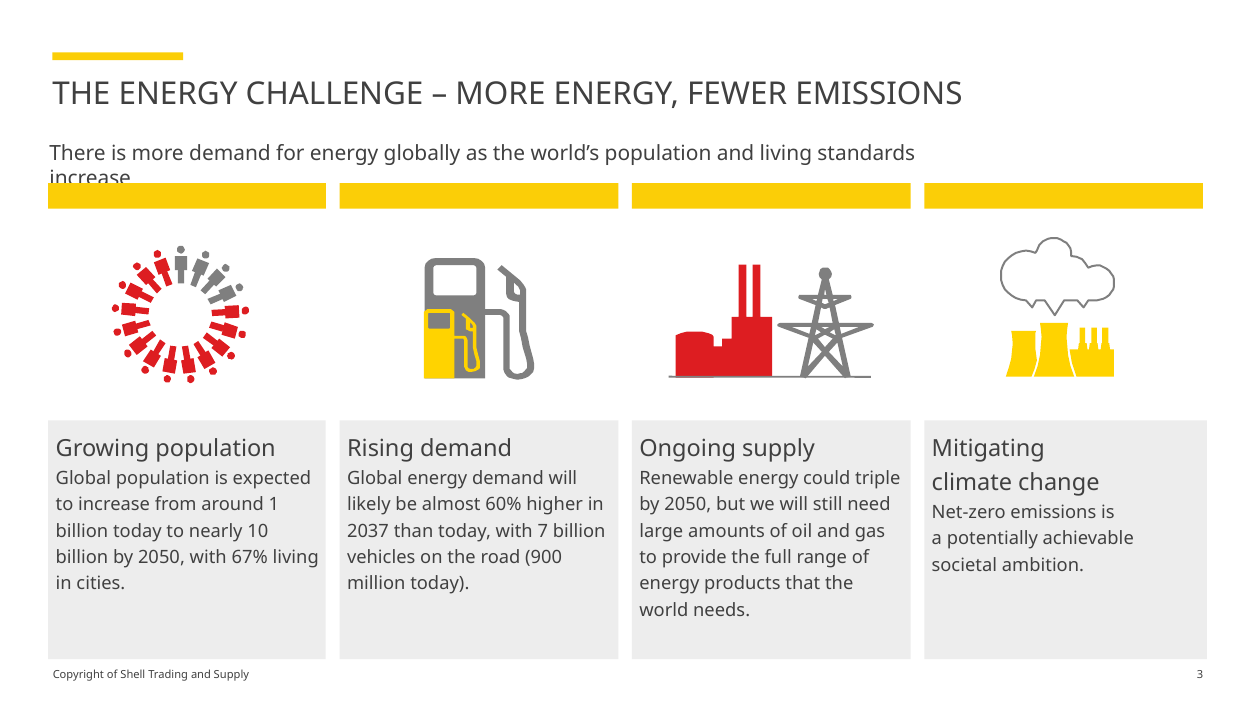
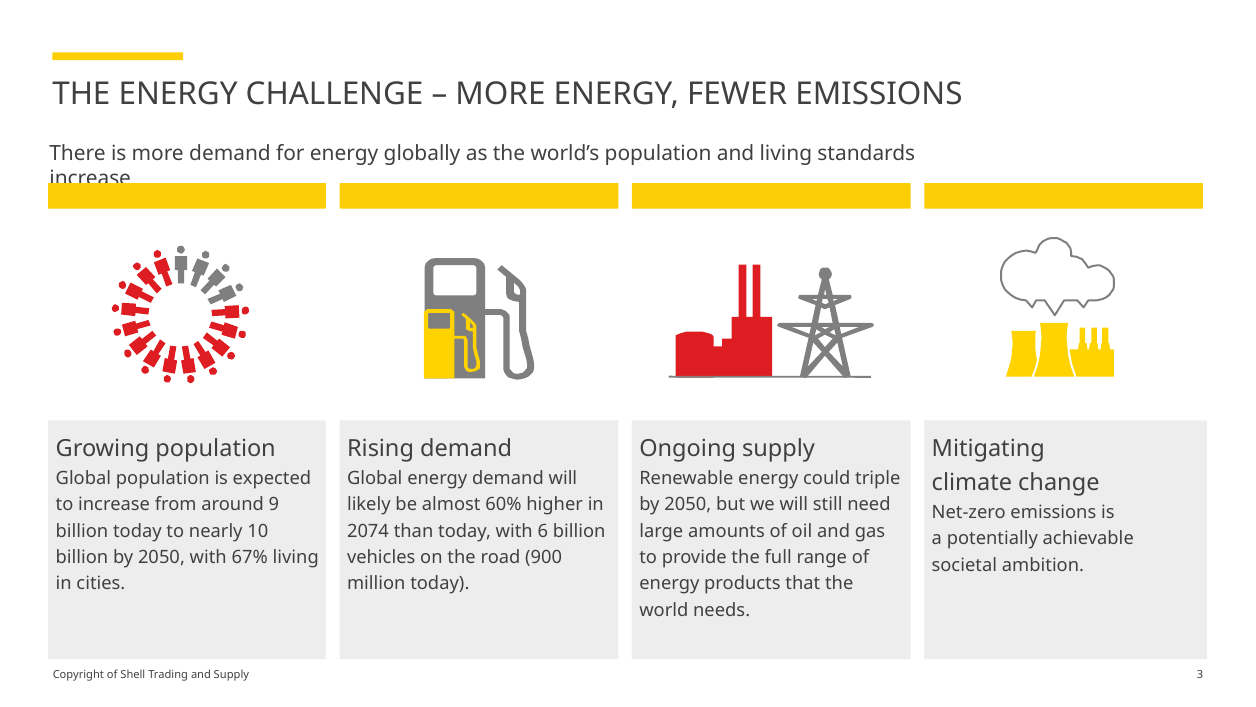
1: 1 -> 9 (274, 504)
2037: 2037 -> 2074 (368, 531)
7: 7 -> 6 (543, 531)
